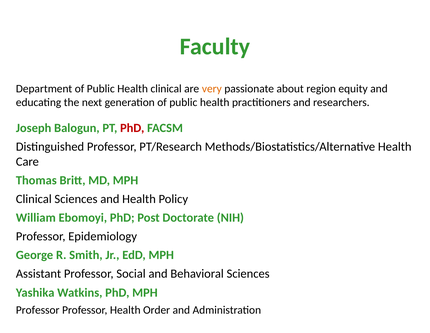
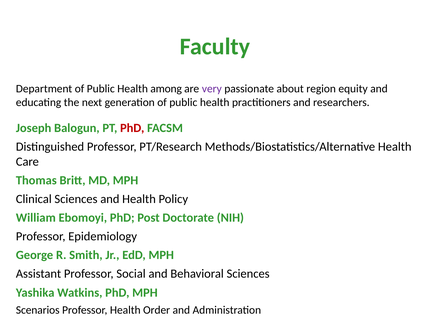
Health clinical: clinical -> among (166, 89)
very colour: orange -> purple (212, 89)
Professor: Professor -> Scenarios (38, 310)
